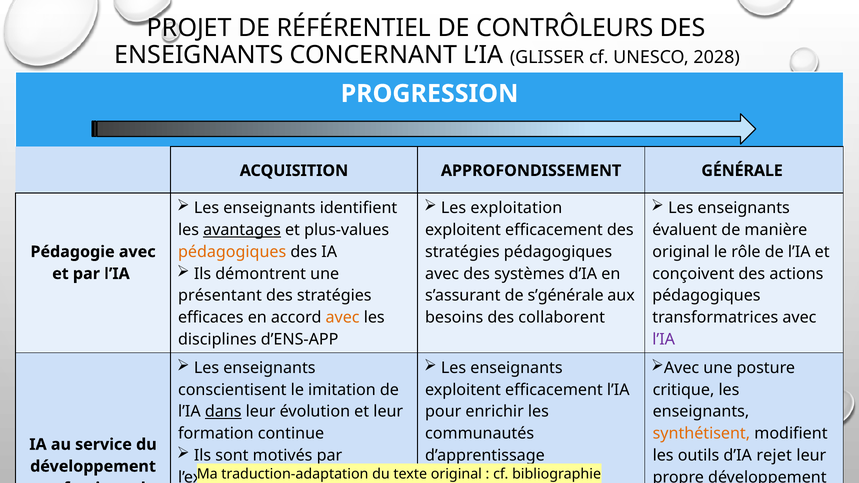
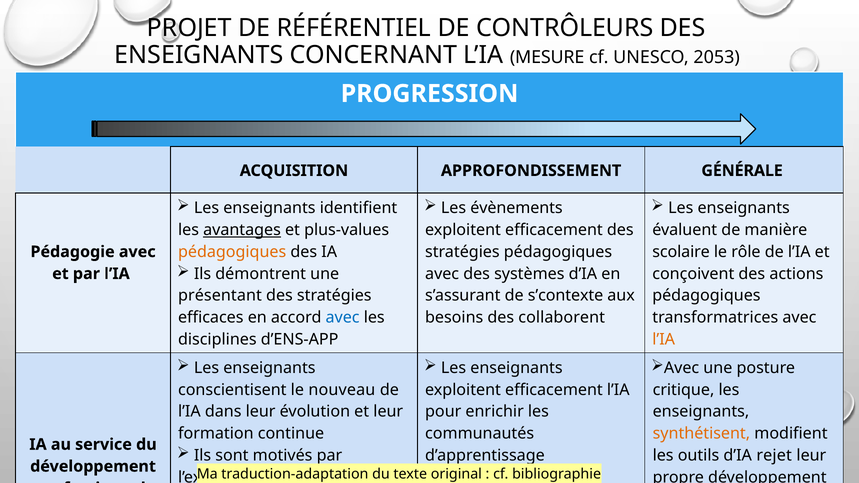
GLISSER: GLISSER -> MESURE (547, 57)
2028: 2028 -> 2053 (717, 57)
exploitation: exploitation -> évènements (517, 208)
original: original -> scolaire (681, 252)
s’générale: s’générale -> s’contexte (566, 296)
avec colour: orange -> blue (343, 318)
l’IA colour: purple -> orange (664, 340)
imitation: imitation -> nouveau (342, 390)
dans underline: present -> none (223, 412)
